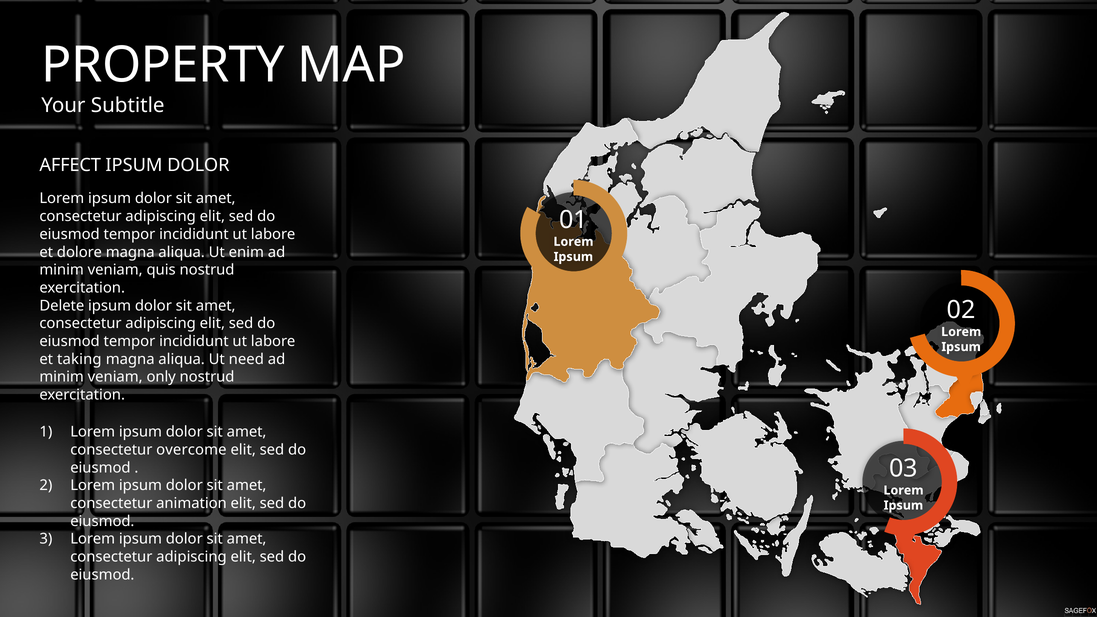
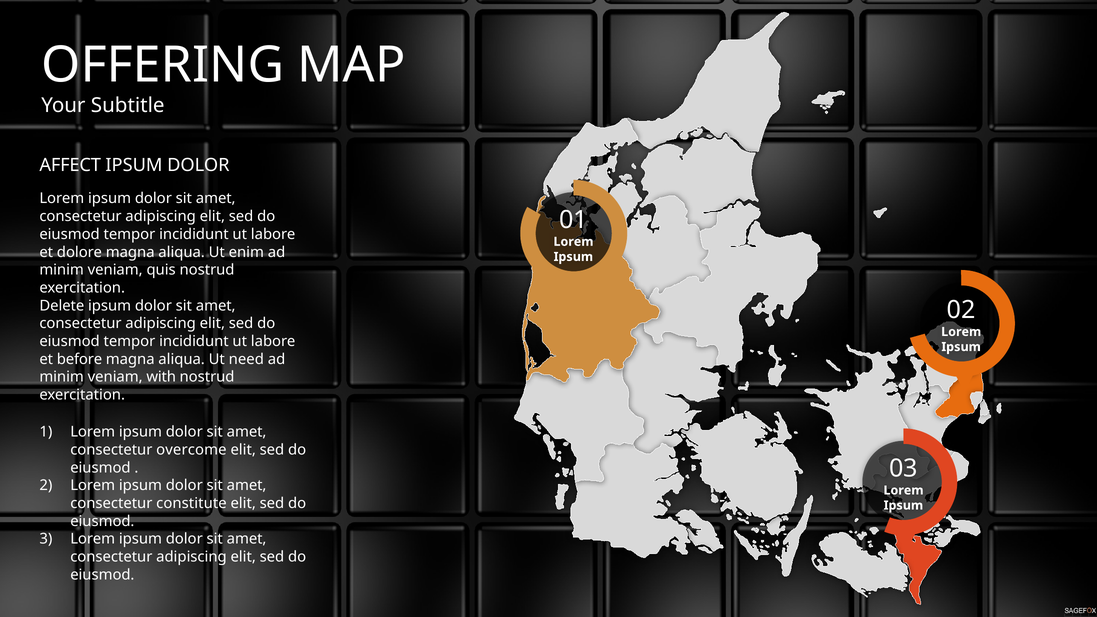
PROPERTY: PROPERTY -> OFFERING (163, 65)
taking: taking -> before (79, 359)
only: only -> with (161, 377)
animation: animation -> constitute (191, 503)
